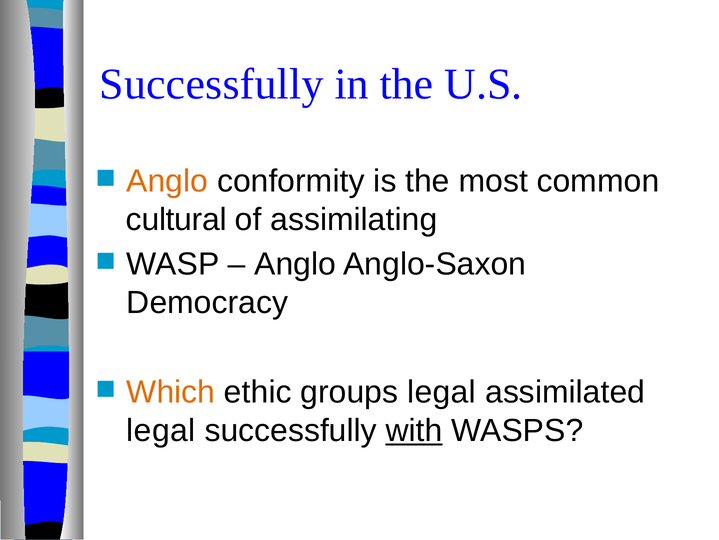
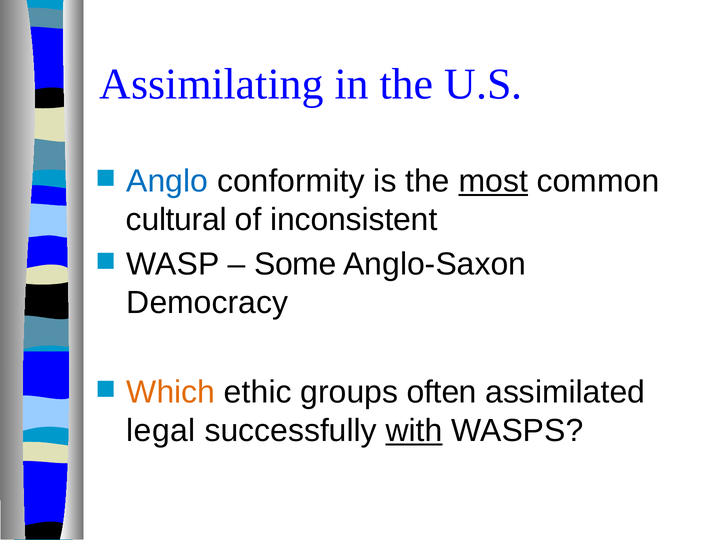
Successfully: Successfully -> Assimilating (212, 84)
Anglo colour: orange -> blue (167, 181)
most underline: none -> present (493, 181)
assimilating: assimilating -> inconsistent (354, 219)
Anglo: Anglo -> Some (295, 264)
groups legal: legal -> often (442, 392)
